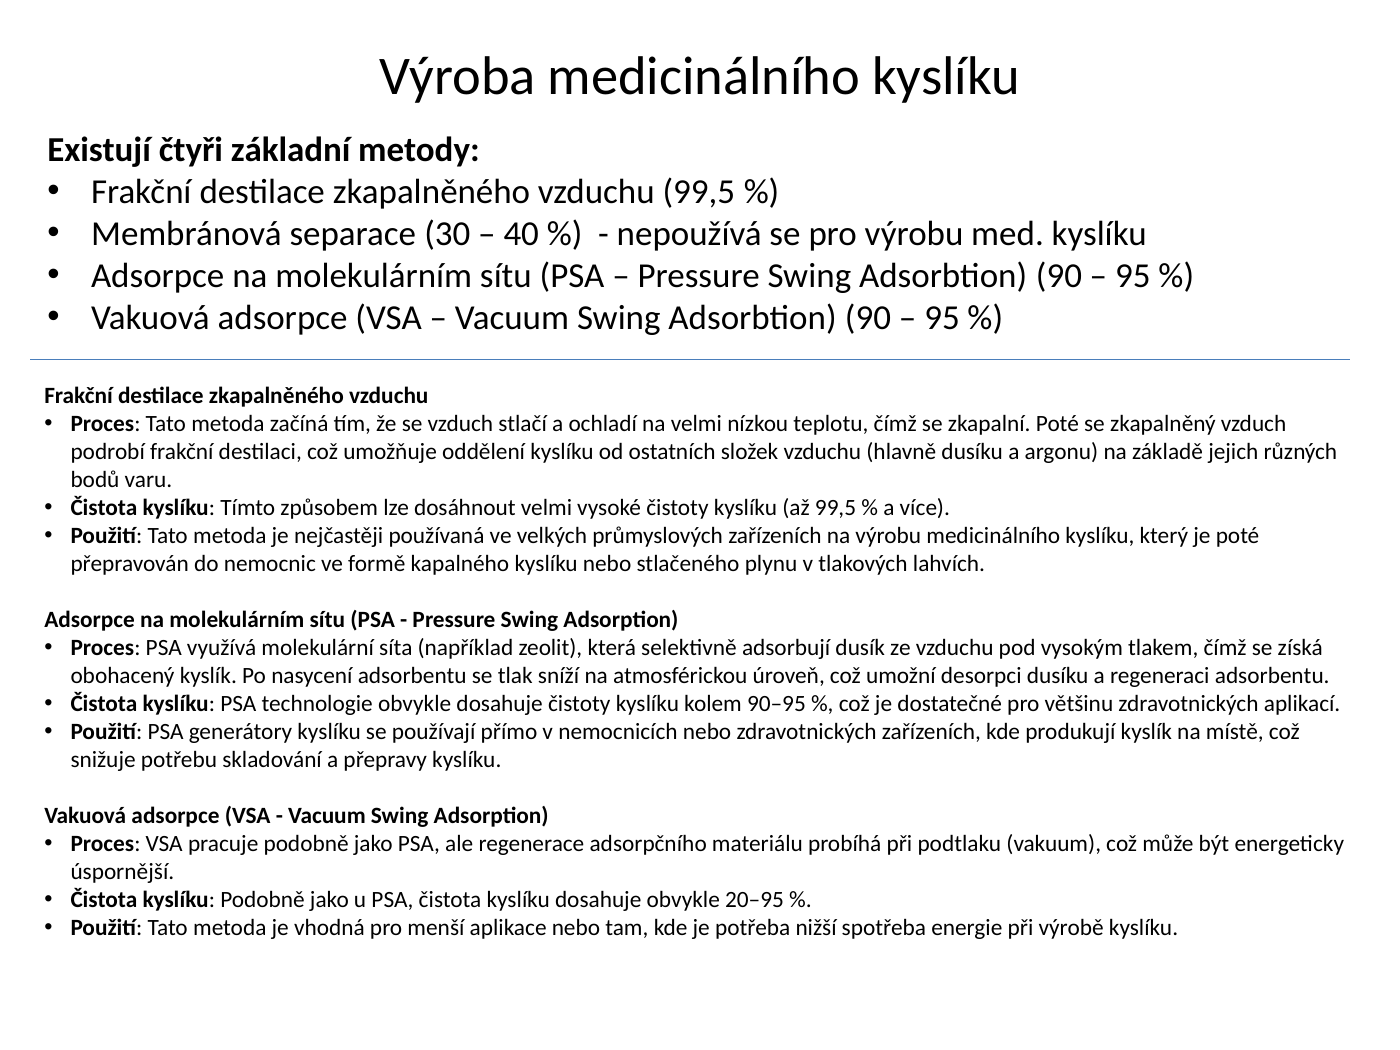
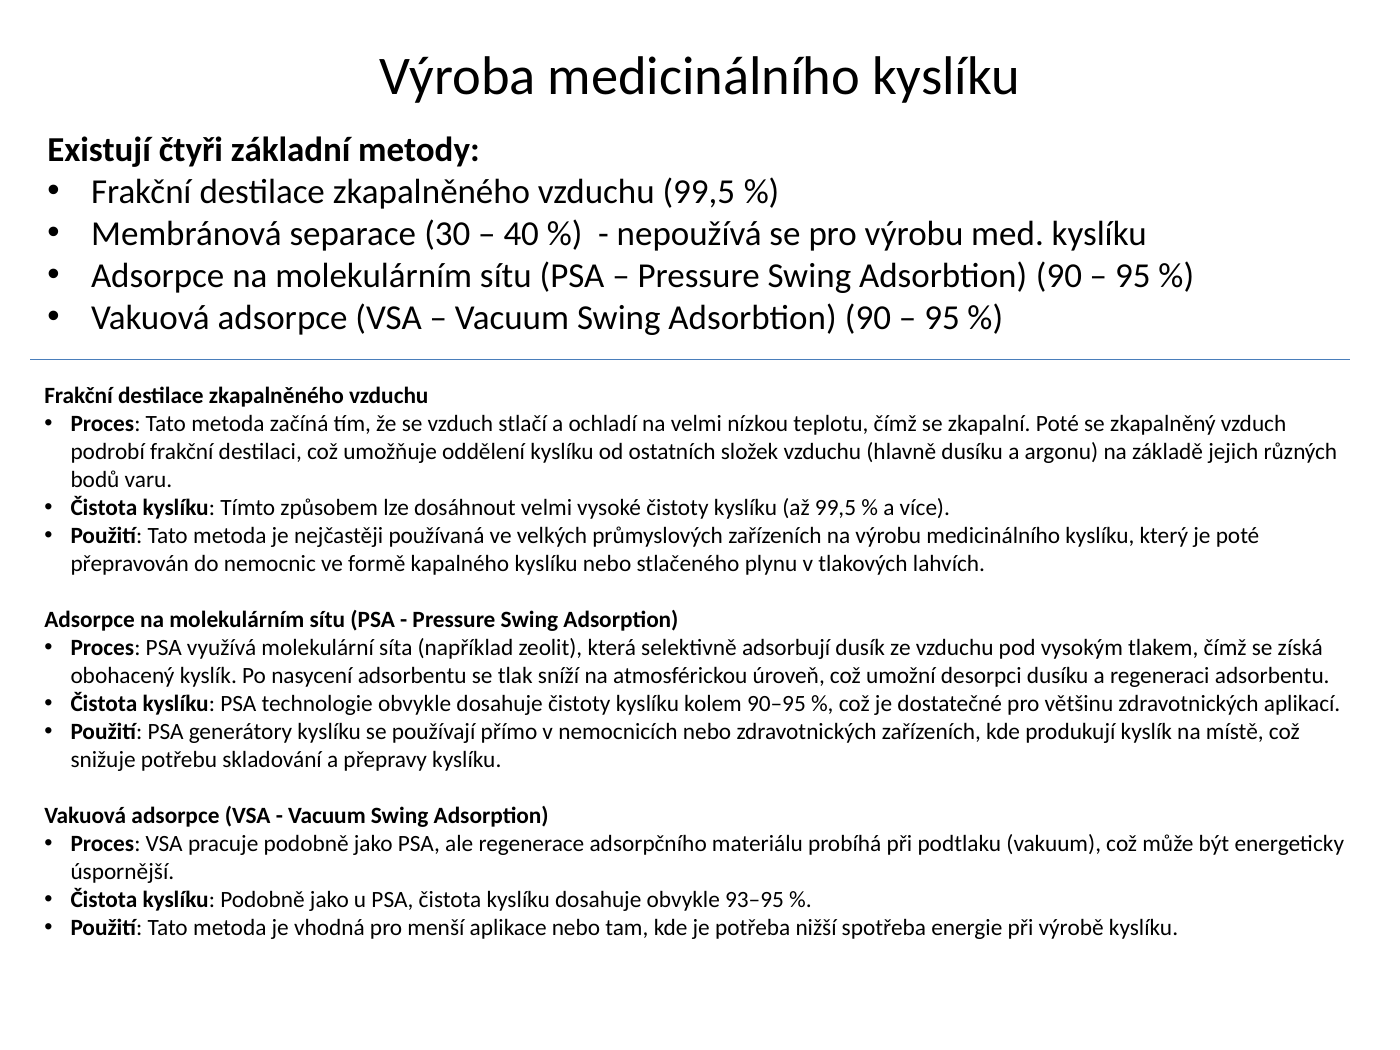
20–95: 20–95 -> 93–95 (754, 900)
